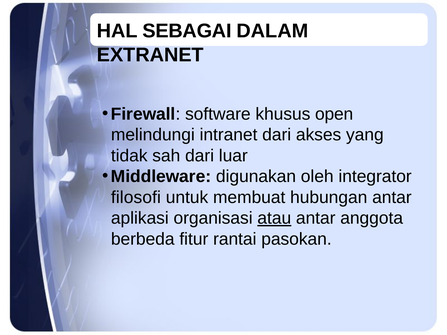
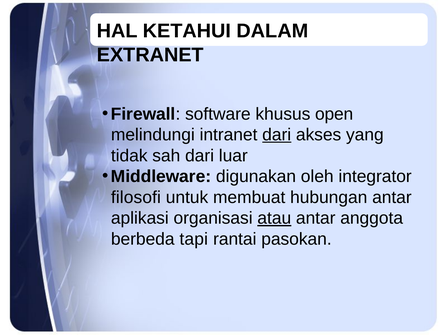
SEBAGAI: SEBAGAI -> KETAHUI (187, 31)
dari underline: none -> present (277, 135)
fitur: fitur -> tapi (194, 239)
